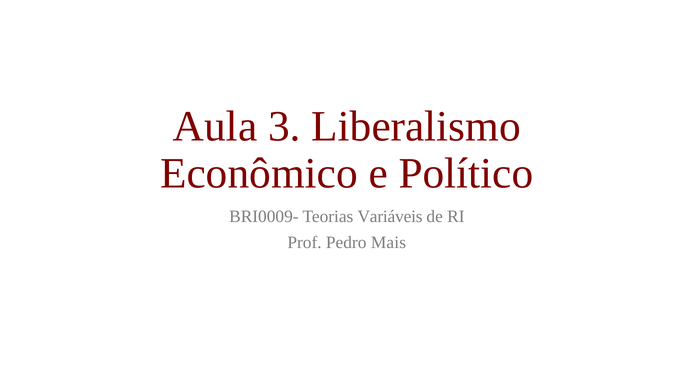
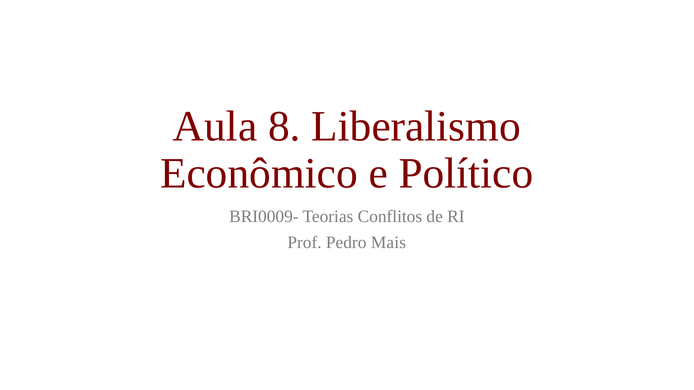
3: 3 -> 8 (284, 127)
Variáveis: Variáveis -> Conflitos (390, 217)
